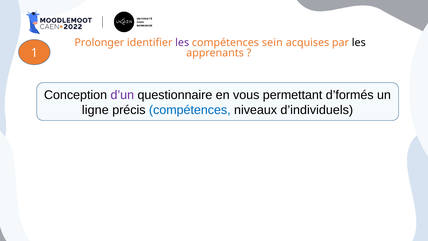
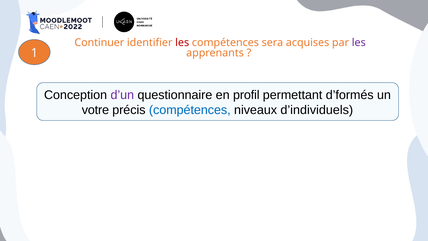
Prolonger: Prolonger -> Continuer (99, 43)
les colour: purple -> red (182, 43)
sein: sein -> sera (272, 43)
les colour: black -> purple (359, 43)
vous: vous -> profil (246, 95)
ligne: ligne -> votre (95, 110)
